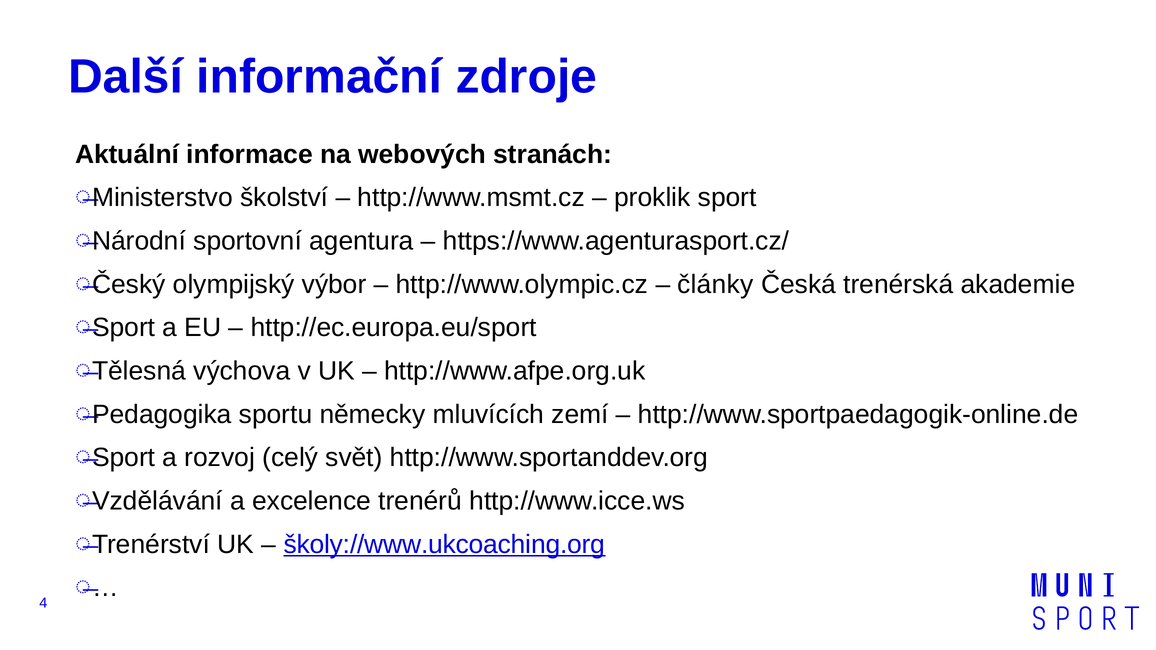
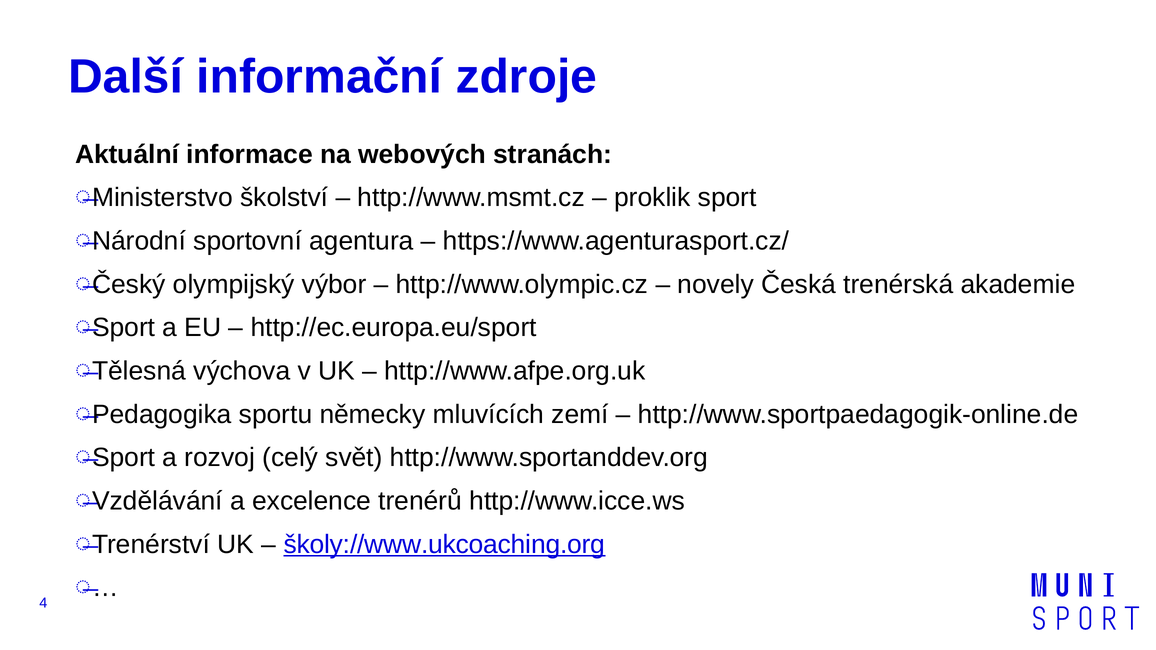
články: články -> novely (716, 284)
